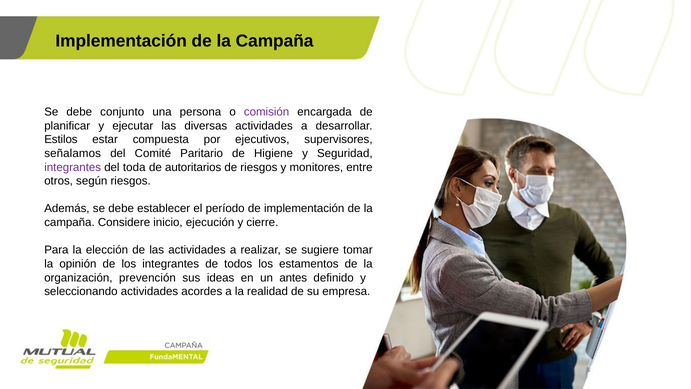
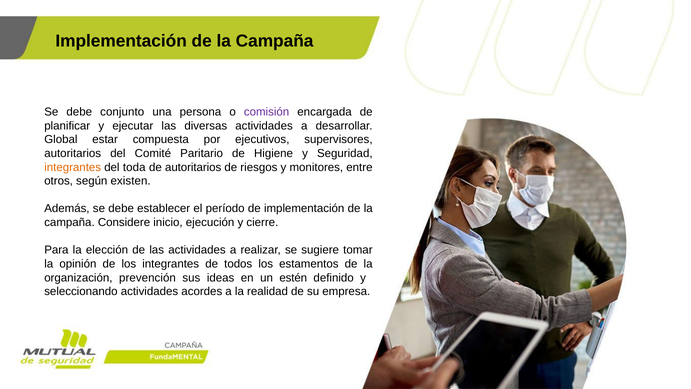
Estilos: Estilos -> Global (61, 139)
señalamos: señalamos -> autoritarios (73, 153)
integrantes colour: purple -> orange (73, 167)
según riesgos: riesgos -> existen (131, 181)
antes: antes -> estén (293, 278)
